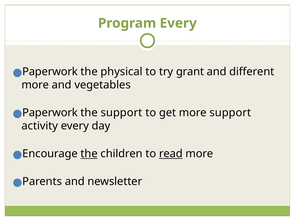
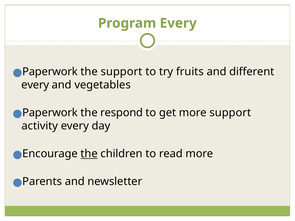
the physical: physical -> support (122, 72)
grant: grant -> fruits (190, 72)
more: more -> every (35, 85)
the support: support -> respond (122, 113)
read underline: present -> none (171, 154)
